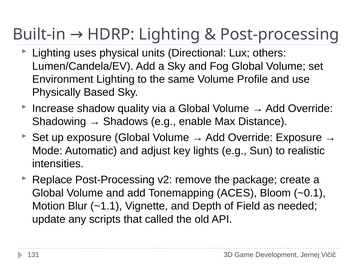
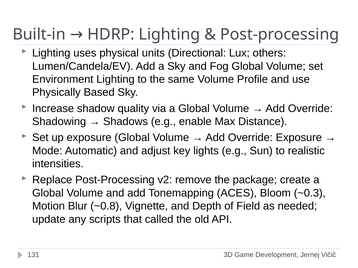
~0.1: ~0.1 -> ~0.3 (310, 193)
~1.1: ~1.1 -> ~0.8 (106, 206)
